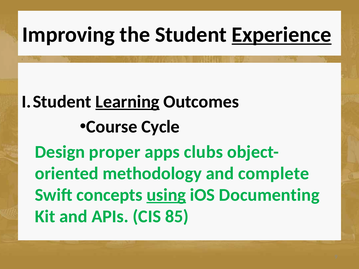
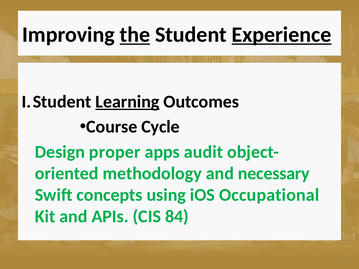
the underline: none -> present (135, 35)
clubs: clubs -> audit (204, 152)
complete: complete -> necessary (274, 174)
using underline: present -> none (166, 195)
Documenting: Documenting -> Occupational (269, 195)
85: 85 -> 84 (177, 217)
